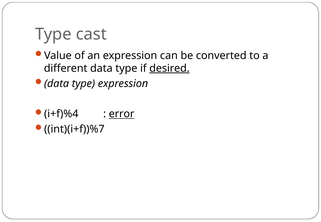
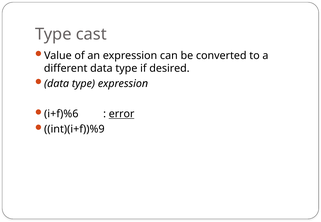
desired underline: present -> none (169, 68)
i+f)%4: i+f)%4 -> i+f)%6 (61, 114)
int)(i+f))%7: int)(i+f))%7 -> int)(i+f))%9 (74, 129)
